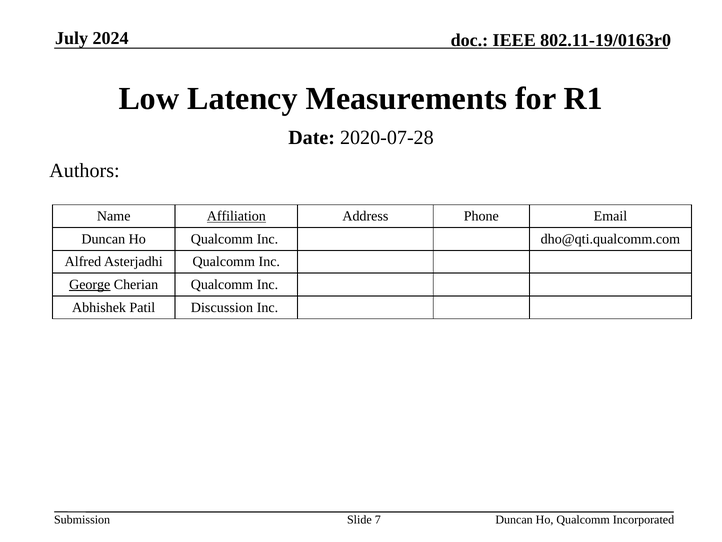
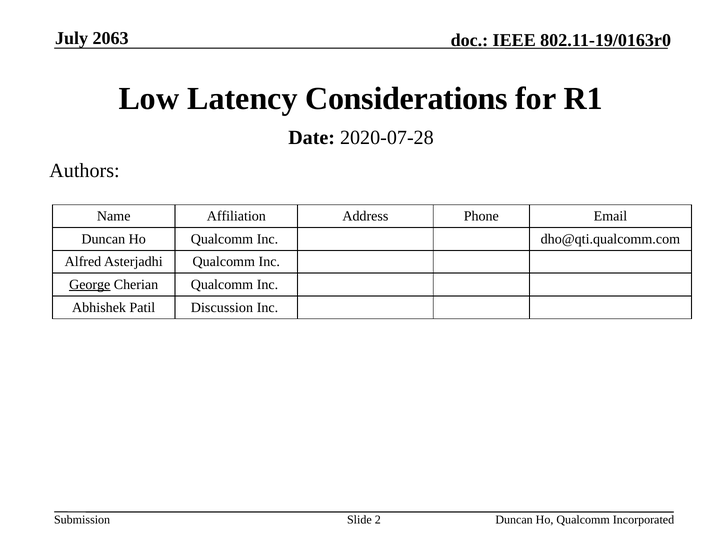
2024: 2024 -> 2063 (111, 38)
Measurements: Measurements -> Considerations (407, 98)
Affiliation underline: present -> none (236, 216)
7: 7 -> 2 (378, 519)
